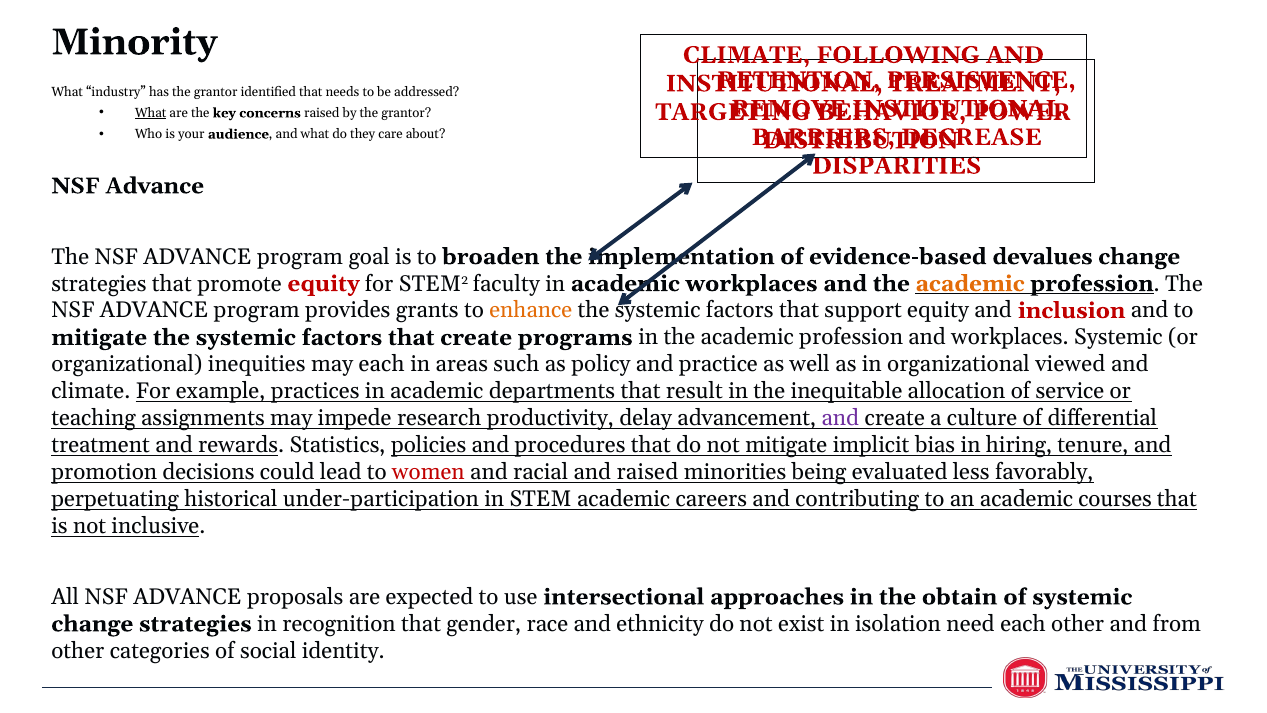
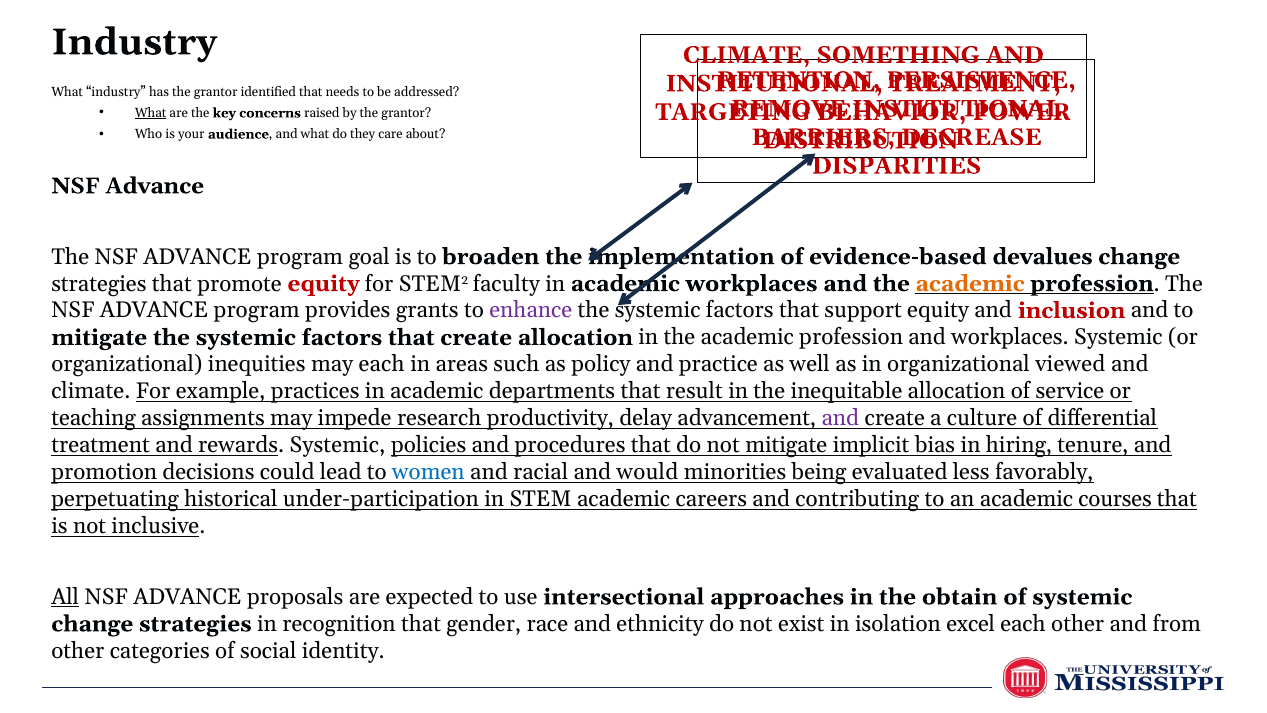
Minority: Minority -> Industry (134, 42)
FOLLOWING: FOLLOWING -> SOMETHING (898, 55)
enhance colour: orange -> purple (531, 310)
create programs: programs -> allocation (575, 337)
rewards Statistics: Statistics -> Systemic (337, 445)
women colour: red -> blue (428, 472)
and raised: raised -> would (647, 472)
All underline: none -> present (65, 597)
need: need -> excel (971, 624)
